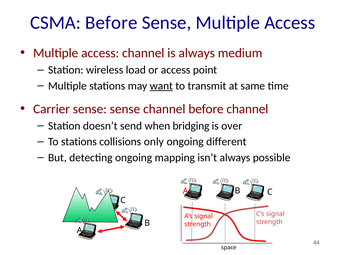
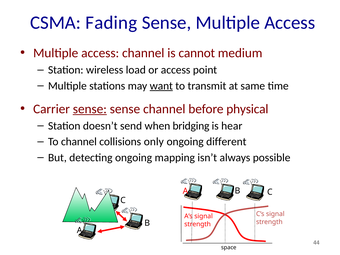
CSMA Before: Before -> Fading (111, 23)
is always: always -> cannot (197, 53)
sense underline: none -> present (90, 109)
before channel: channel -> physical (247, 109)
over: over -> hear (232, 126)
To stations: stations -> channel (79, 142)
